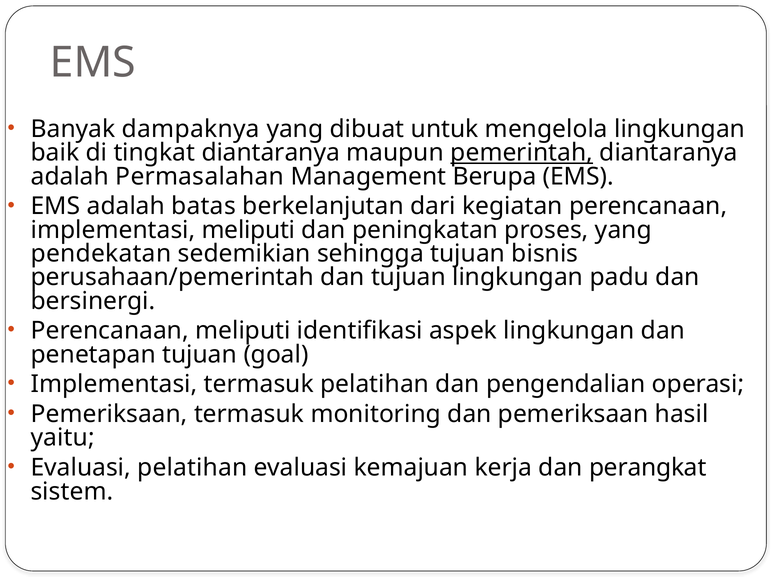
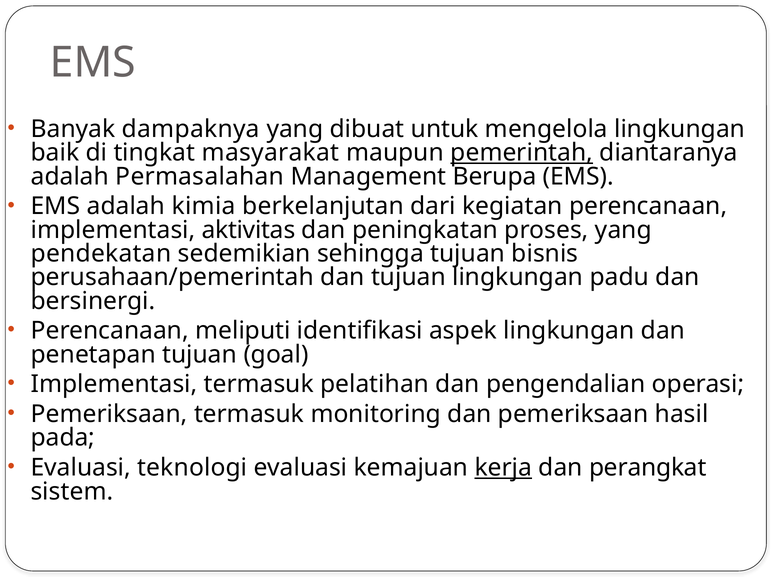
tingkat diantaranya: diantaranya -> masyarakat (271, 153)
batas: batas -> kimia (204, 206)
implementasi meliputi: meliputi -> aktivitas (248, 230)
yaitu: yaitu -> pada (63, 438)
Evaluasi pelatihan: pelatihan -> teknologi (192, 468)
kerja underline: none -> present (503, 468)
